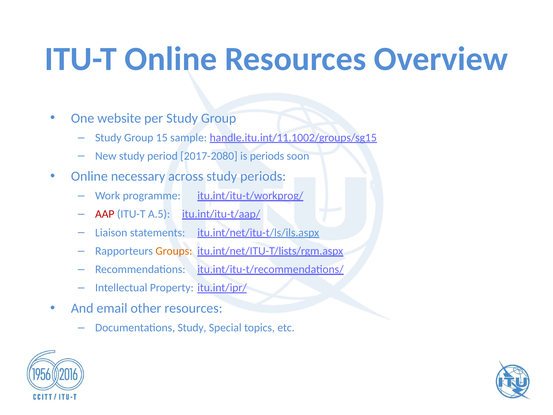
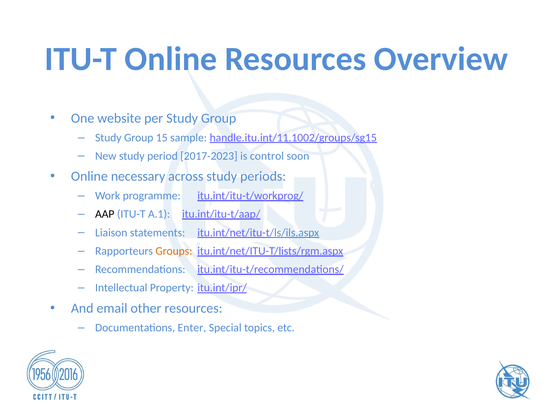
2017-2080: 2017-2080 -> 2017-2023 (209, 156)
is periods: periods -> control (267, 156)
AAP colour: red -> black (105, 214)
A.5: A.5 -> A.1 (159, 214)
Documentations Study: Study -> Enter (192, 328)
